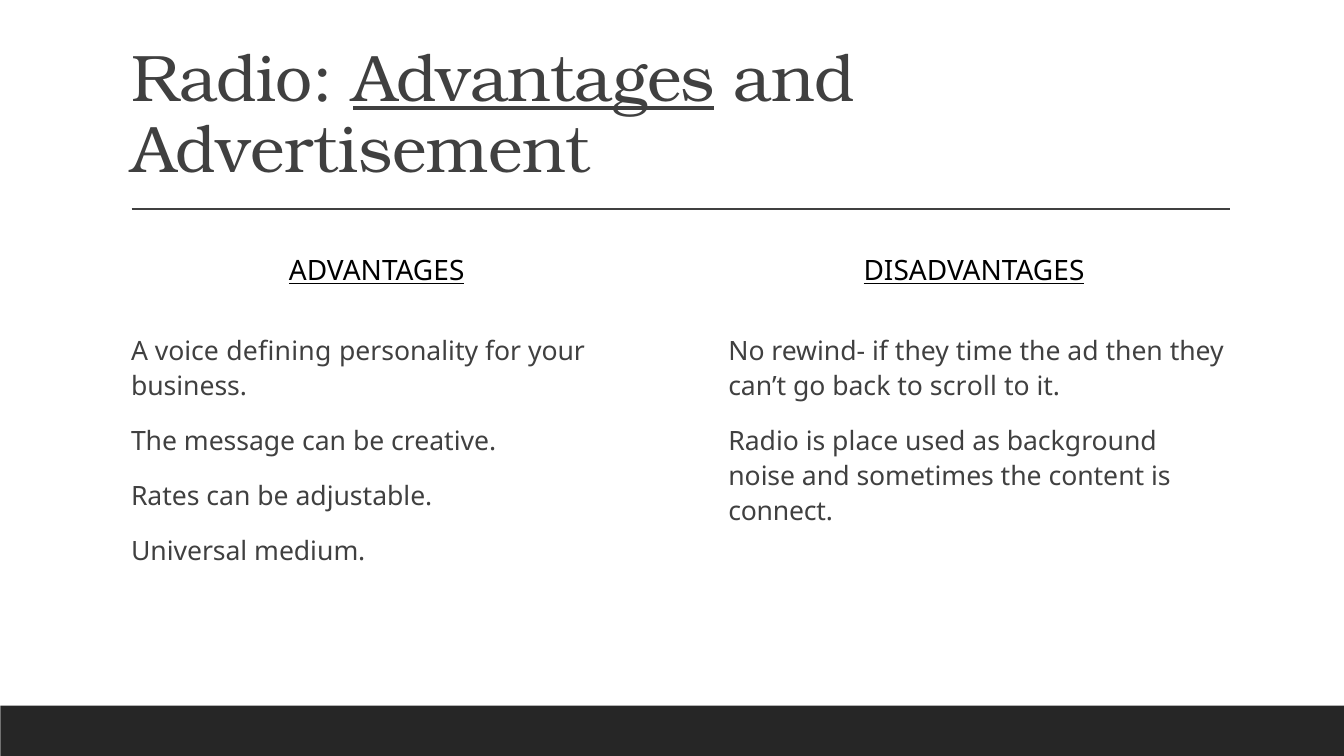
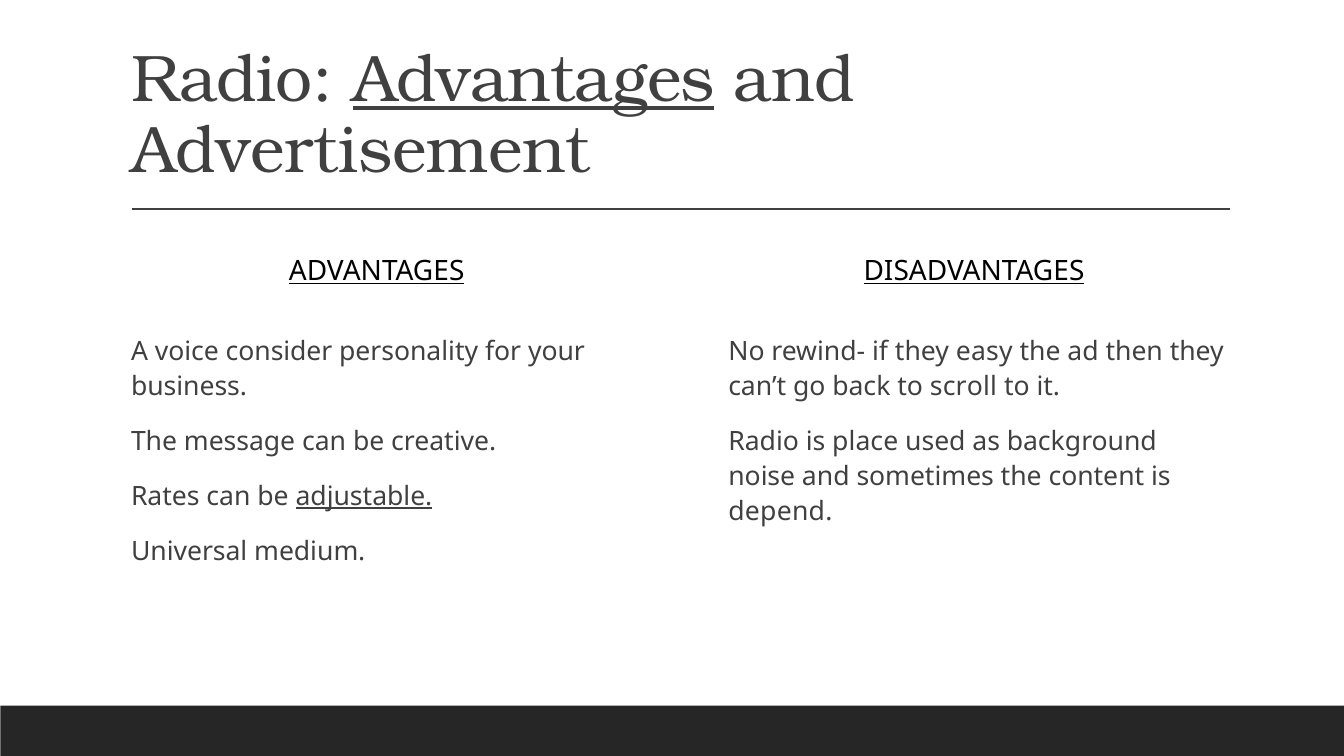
defining: defining -> consider (279, 352)
time: time -> easy (984, 352)
adjustable underline: none -> present (364, 497)
connect: connect -> depend (780, 512)
